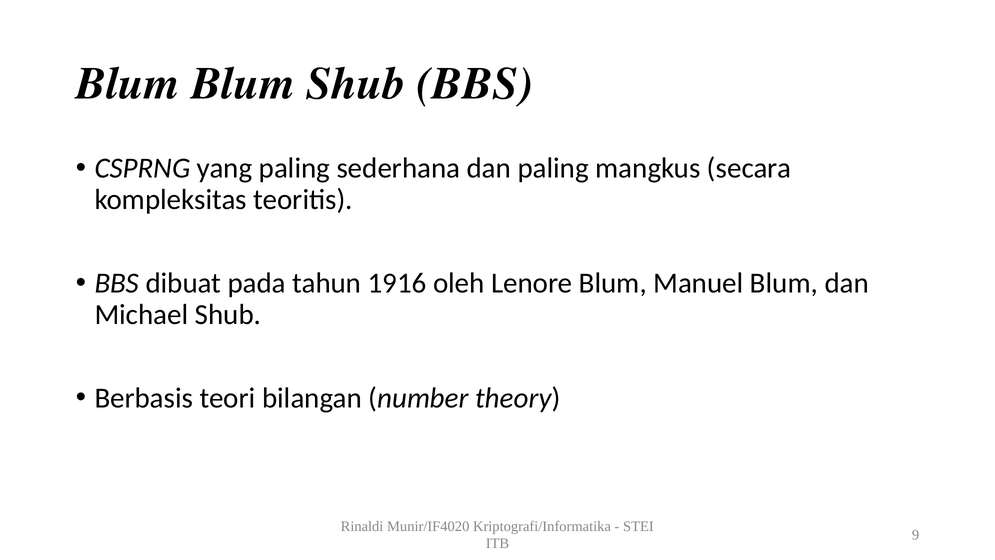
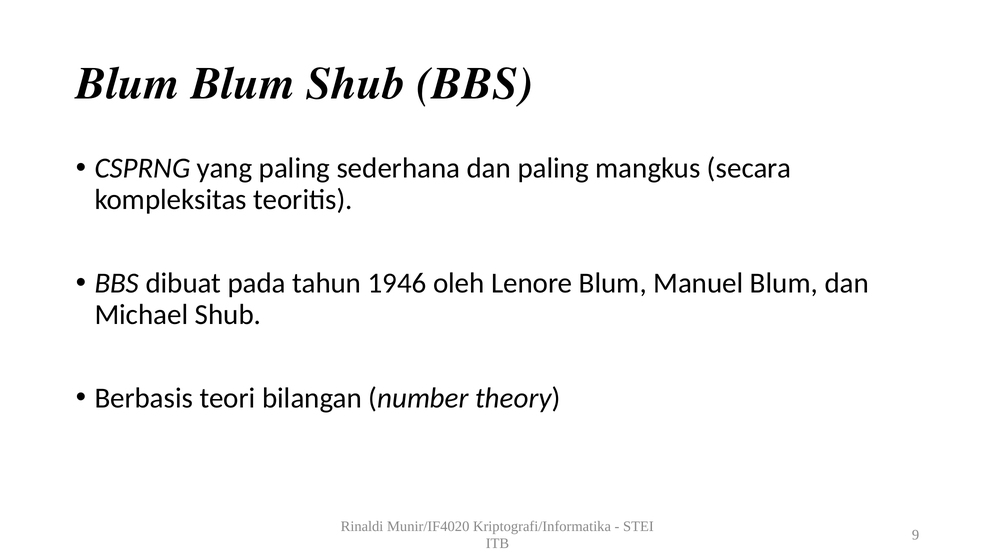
1916: 1916 -> 1946 (397, 283)
